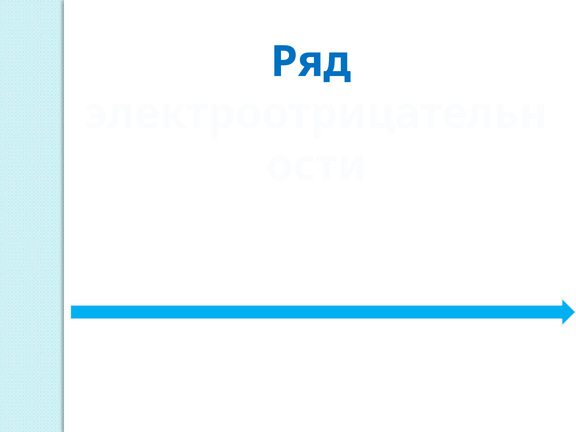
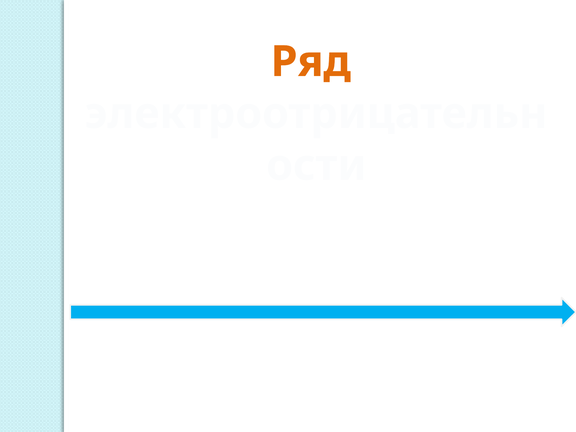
Ряд colour: blue -> orange (311, 62)
